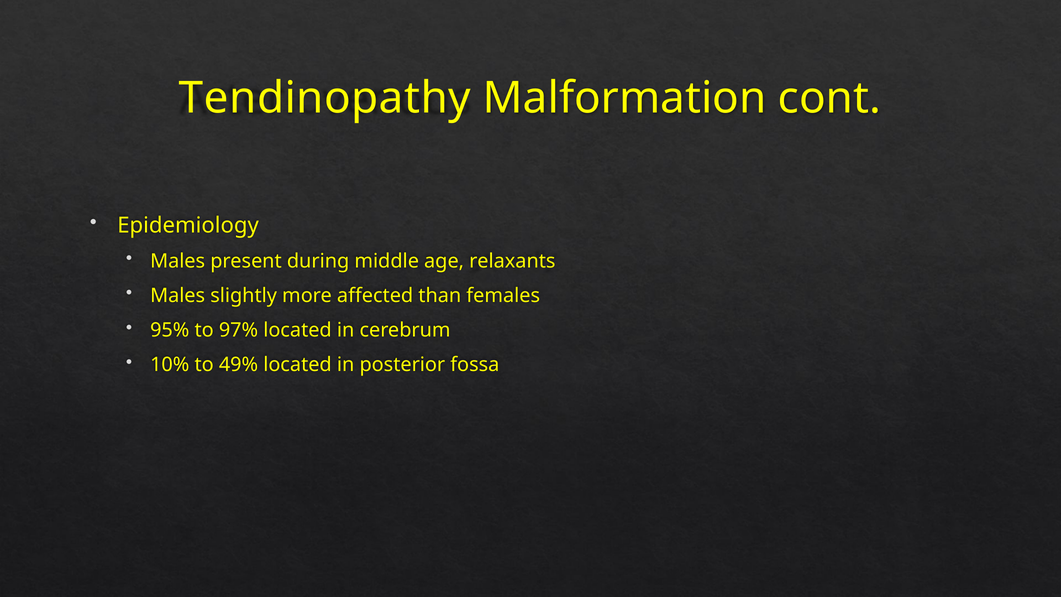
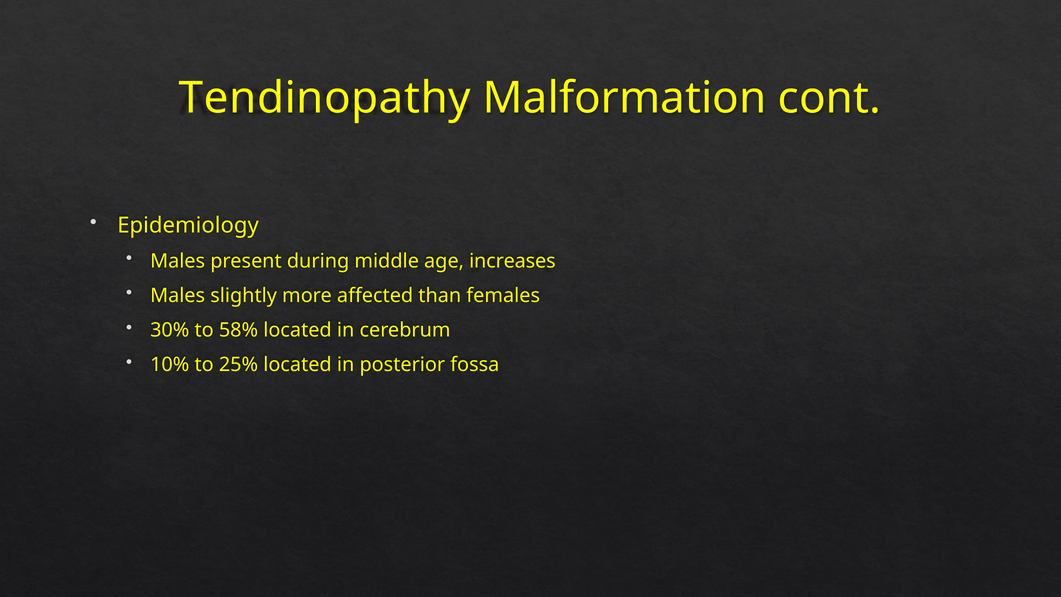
relaxants: relaxants -> increases (512, 261)
95%: 95% -> 30% (170, 330)
97%: 97% -> 58% (239, 330)
49%: 49% -> 25% (239, 364)
